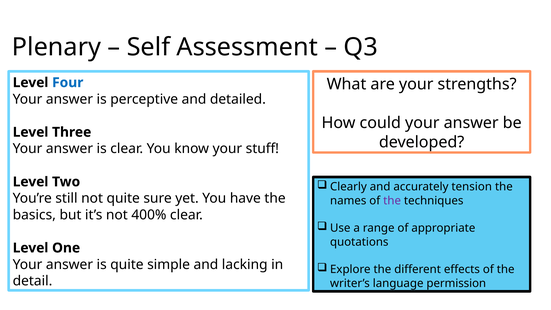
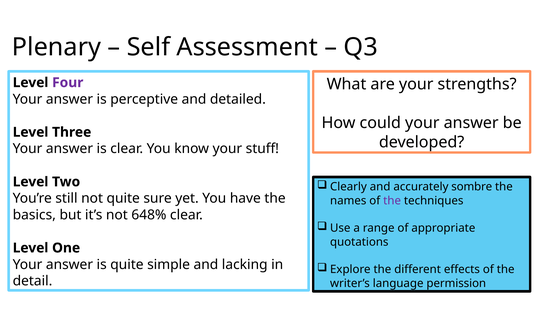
Four colour: blue -> purple (68, 83)
tension: tension -> sombre (472, 187)
400%: 400% -> 648% (149, 215)
